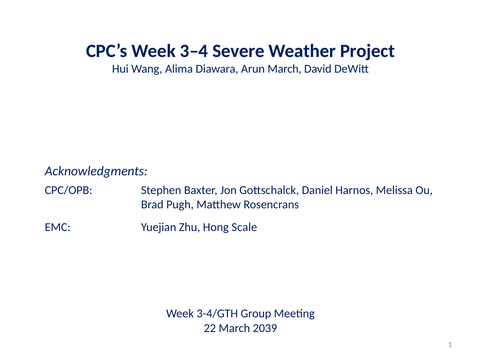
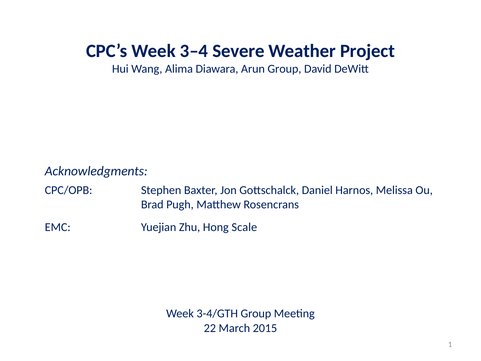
Arun March: March -> Group (284, 69)
2039: 2039 -> 2015 (265, 328)
